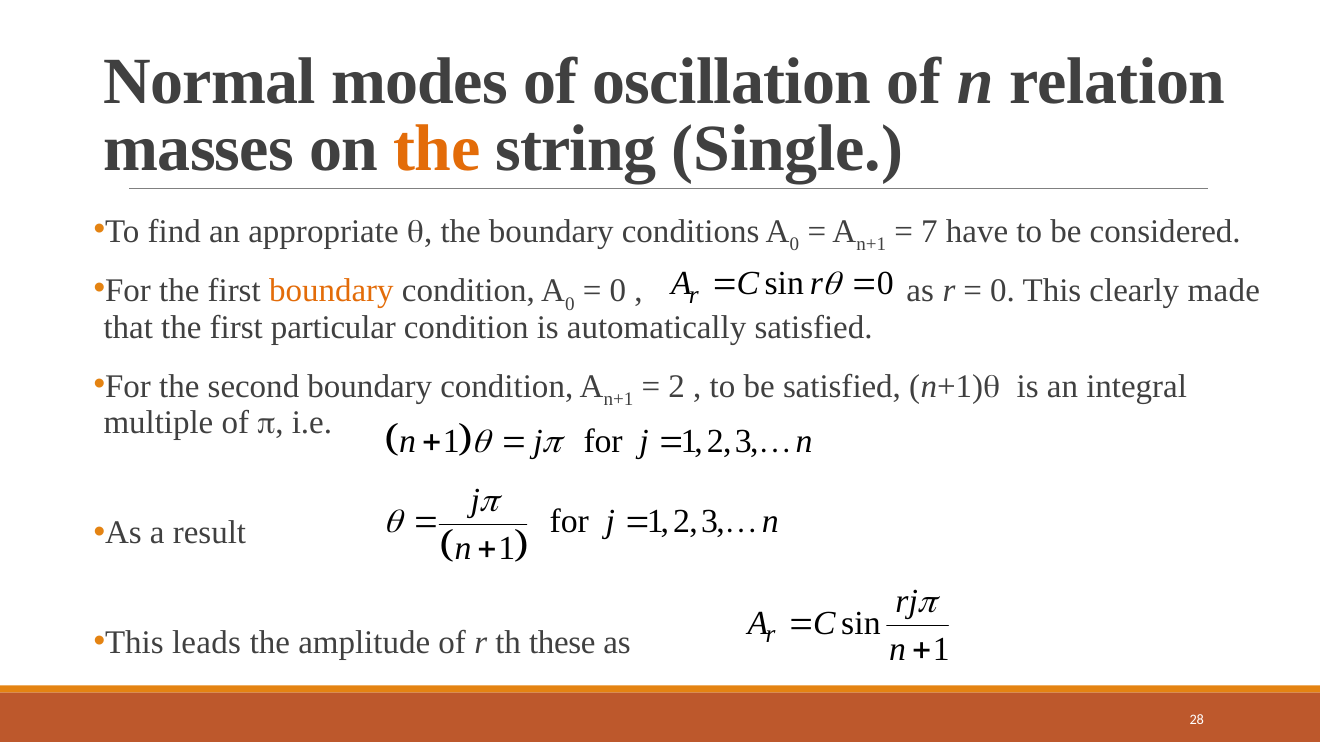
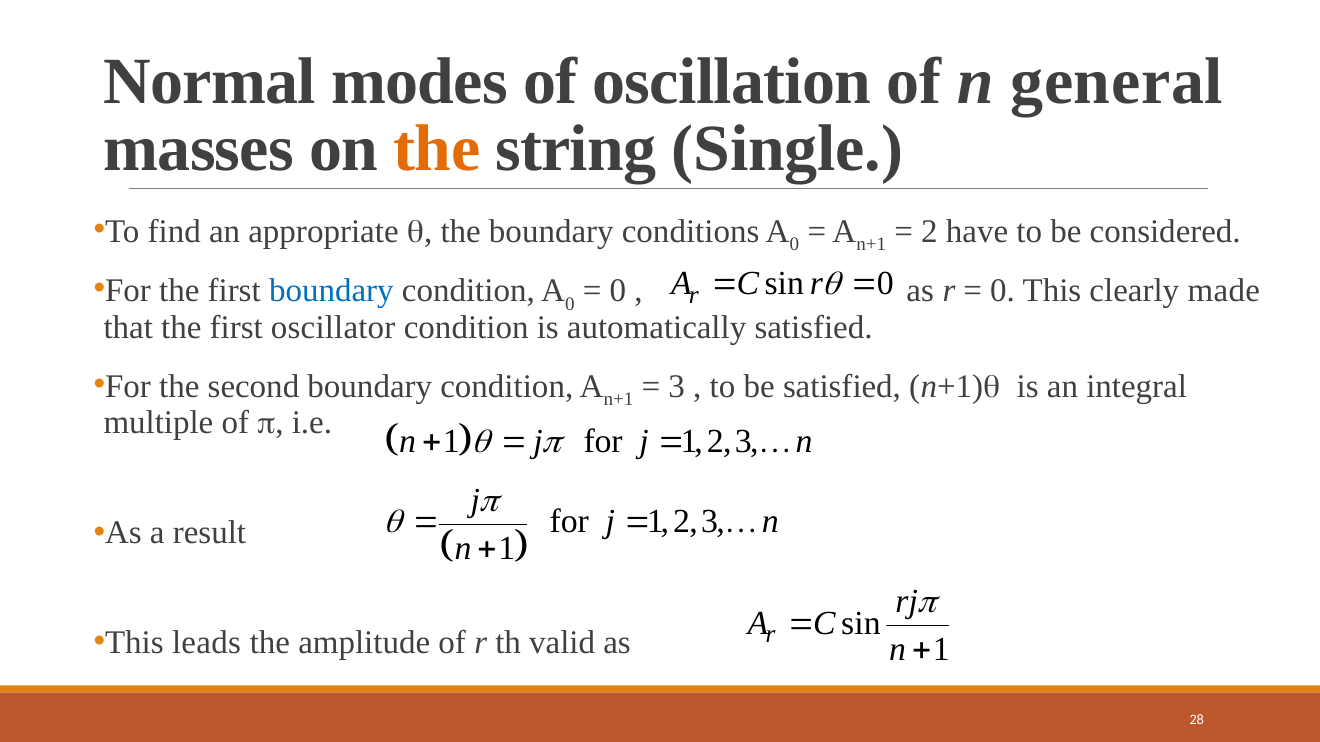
relation: relation -> general (1117, 82)
7: 7 -> 2 (929, 231)
boundary colour: orange -> blue (331, 291)
particular: particular -> oscillator (333, 328)
2: 2 -> 3 (677, 387)
these: these -> valid (562, 643)
